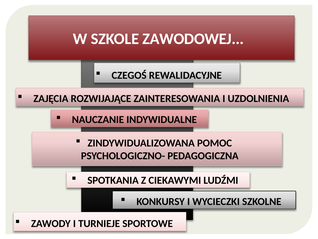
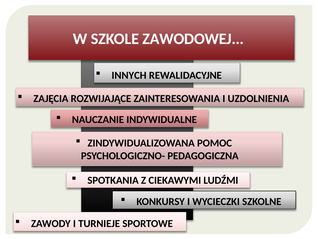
CZEGOŚ: CZEGOŚ -> INNYCH (129, 75)
